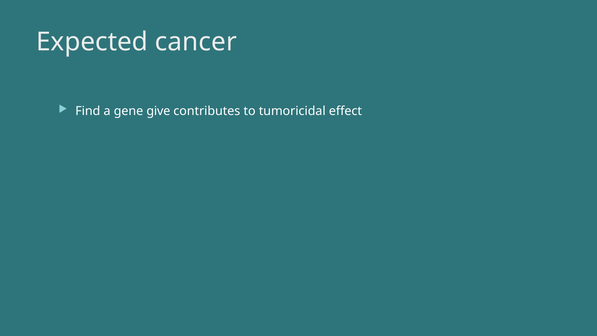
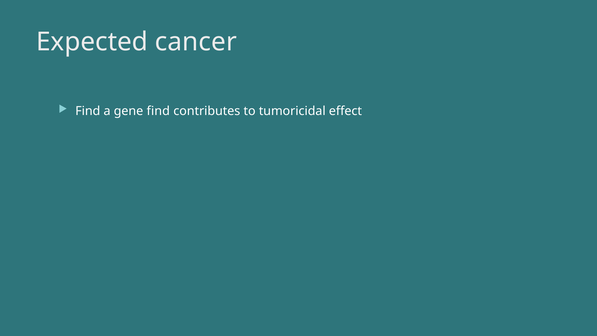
gene give: give -> find (158, 111)
